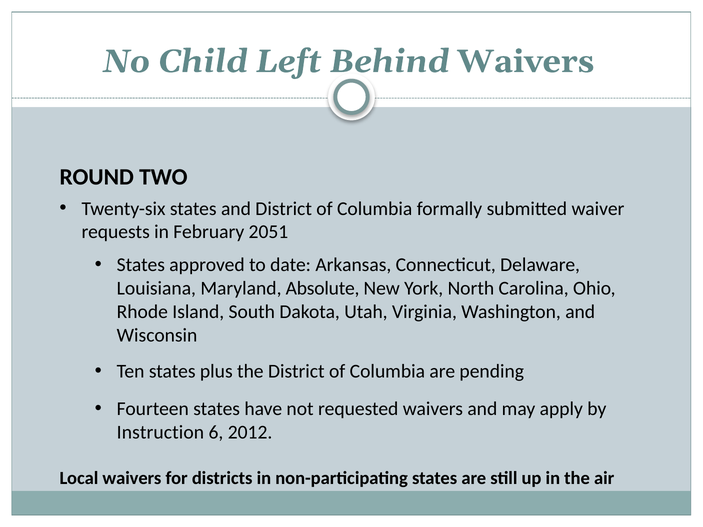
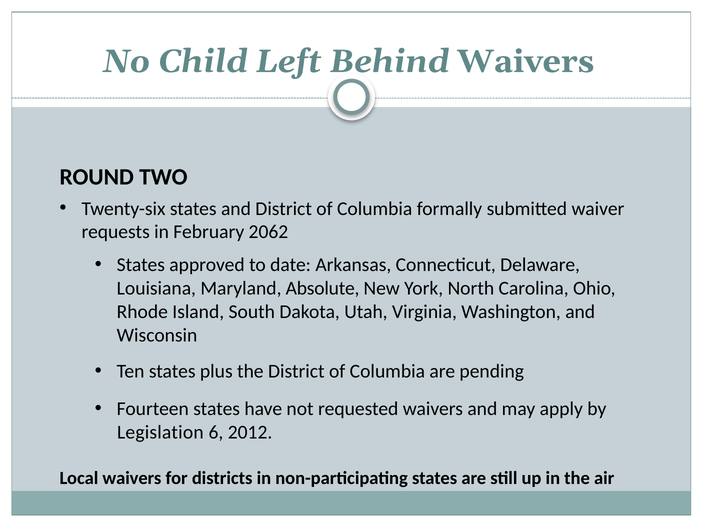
2051: 2051 -> 2062 (268, 232)
Instruction: Instruction -> Legislation (160, 433)
